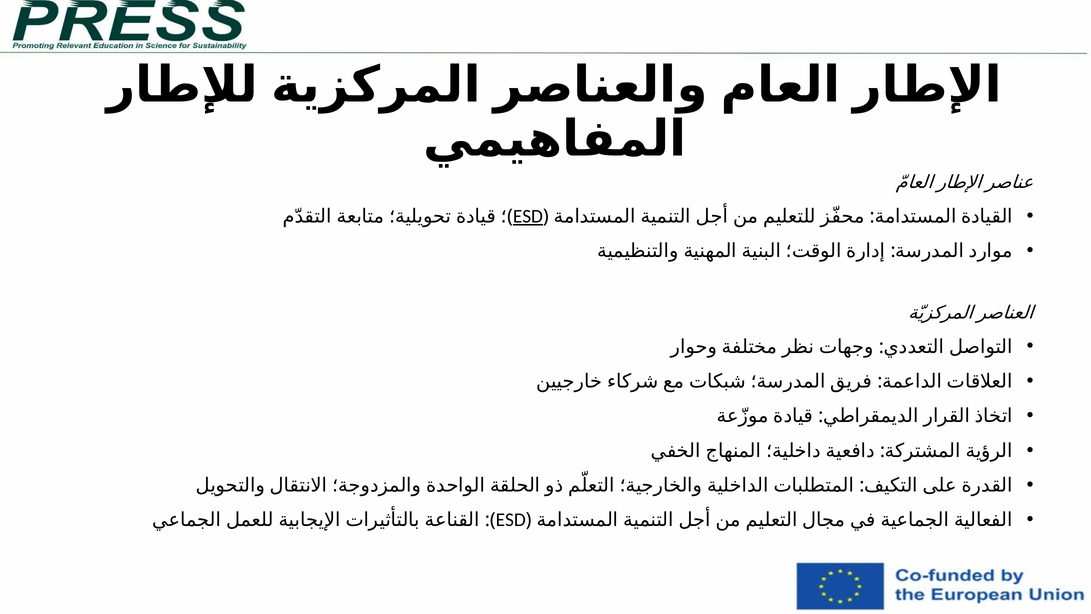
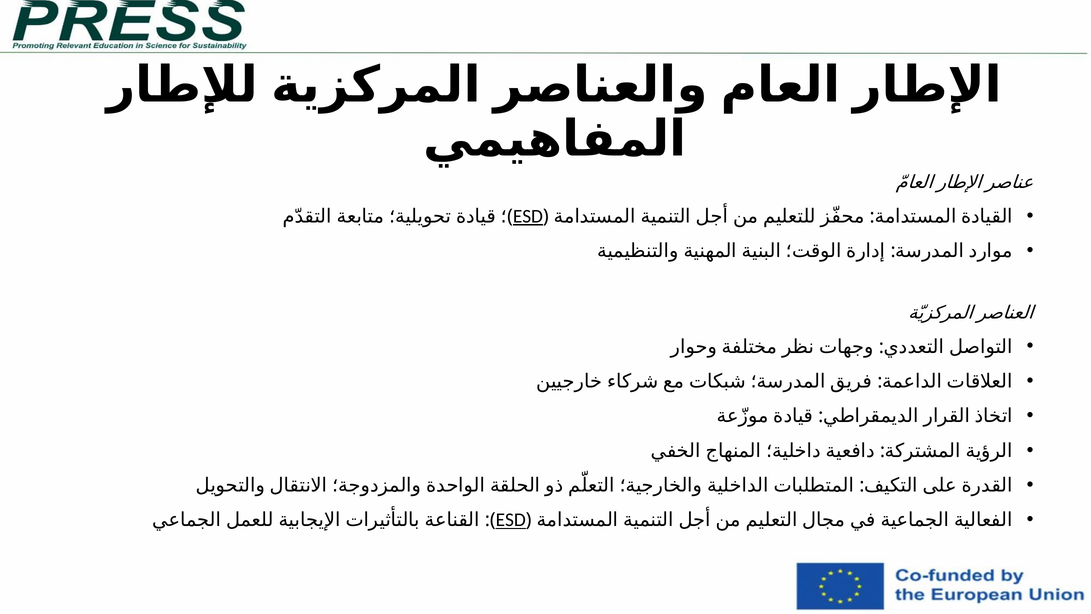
ESD underline: none -> present (511, 520)
